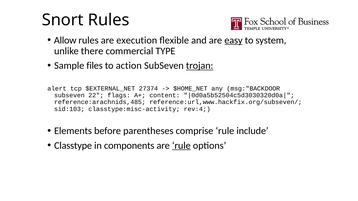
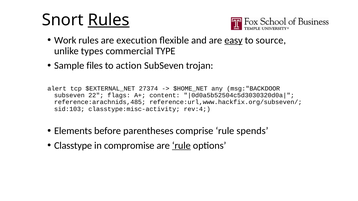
Rules underline: none -> present (109, 20)
Allow: Allow -> Work (65, 40)
system: system -> source (271, 40)
there: there -> types (92, 51)
trojan underline: present -> none (200, 66)
include: include -> spends (252, 131)
components: components -> compromise (129, 146)
